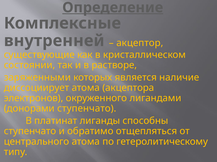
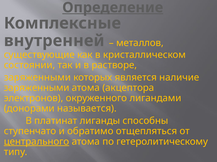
акцептор: акцептор -> металлов (140, 43)
диссоциирует: диссоциирует -> заряженными (37, 88)
донорами ступенчато: ступенчато -> называется (87, 109)
центрального underline: none -> present (37, 142)
